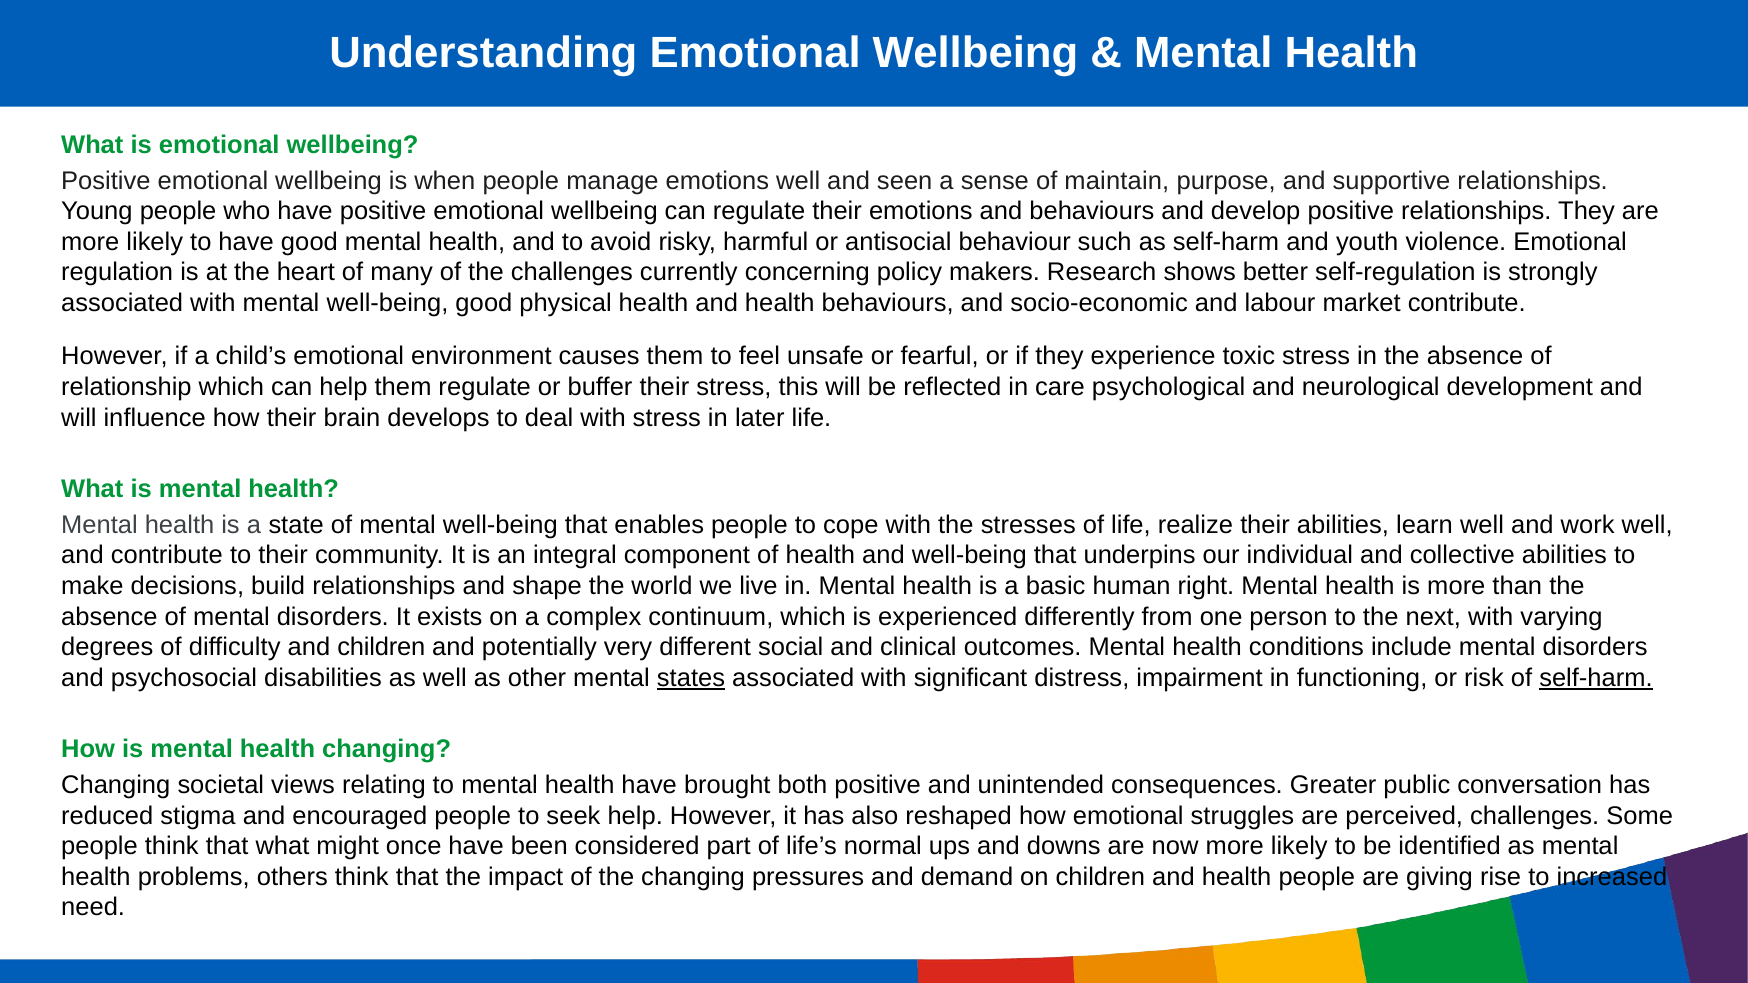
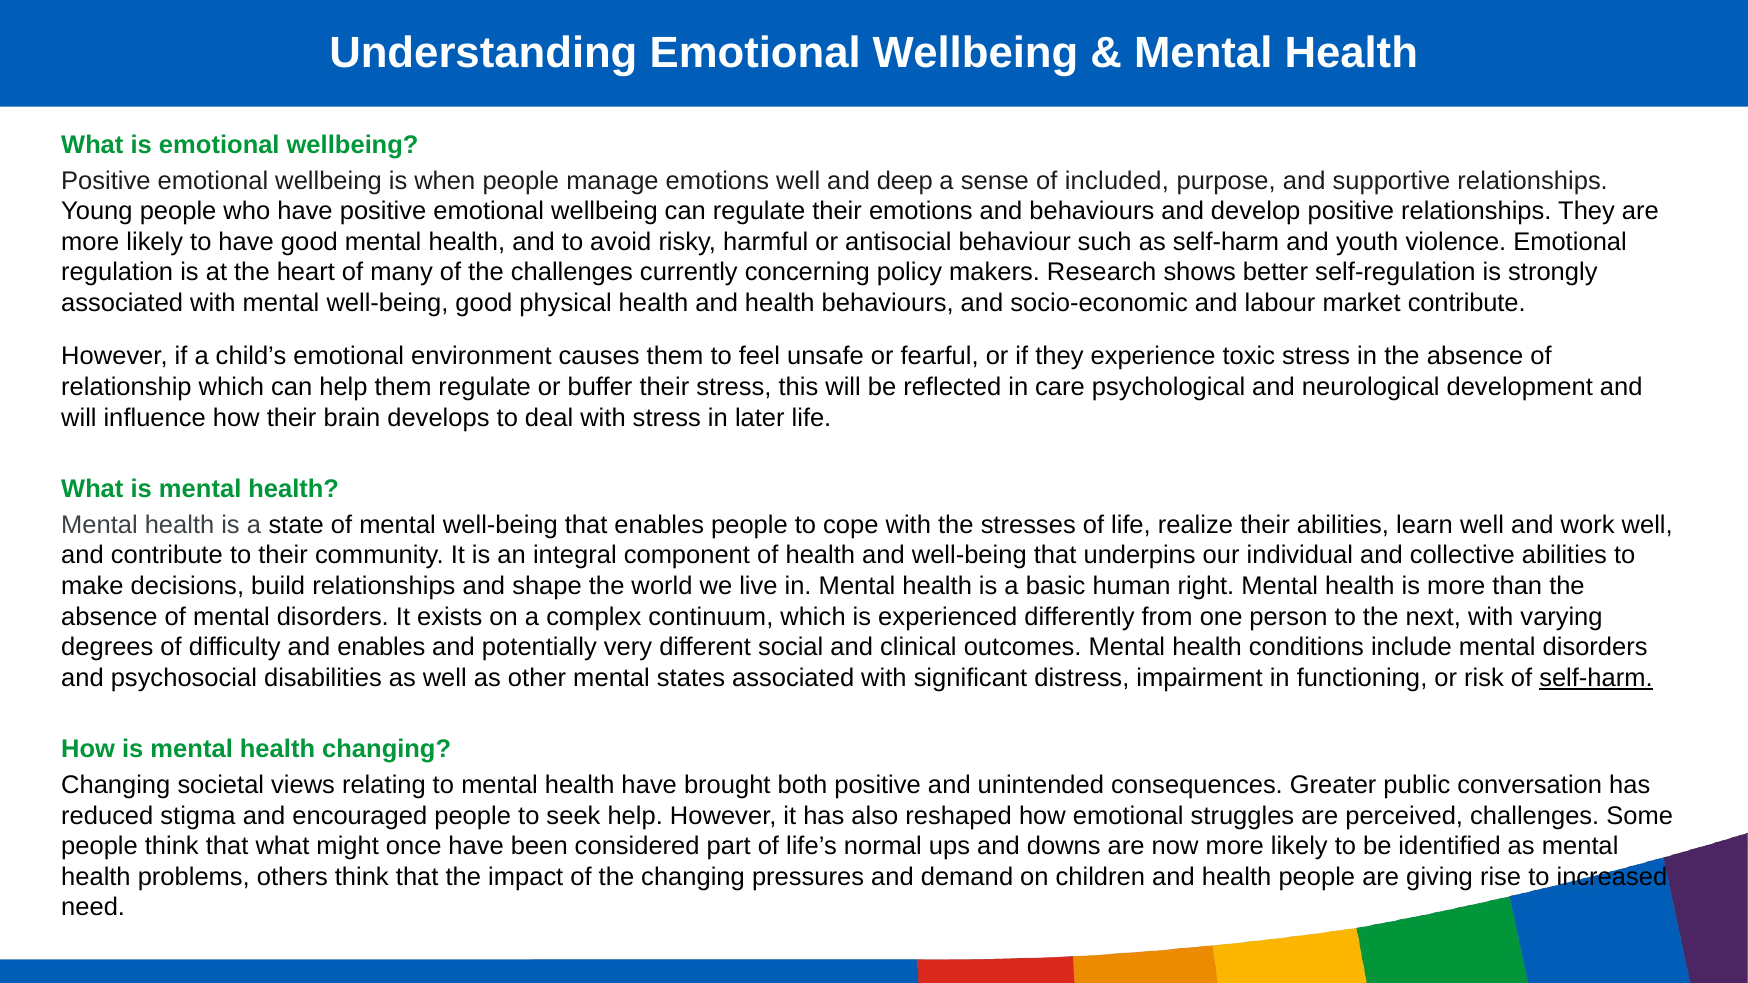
seen: seen -> deep (905, 181)
maintain: maintain -> included (1117, 181)
and children: children -> enables (381, 647)
states underline: present -> none (691, 678)
